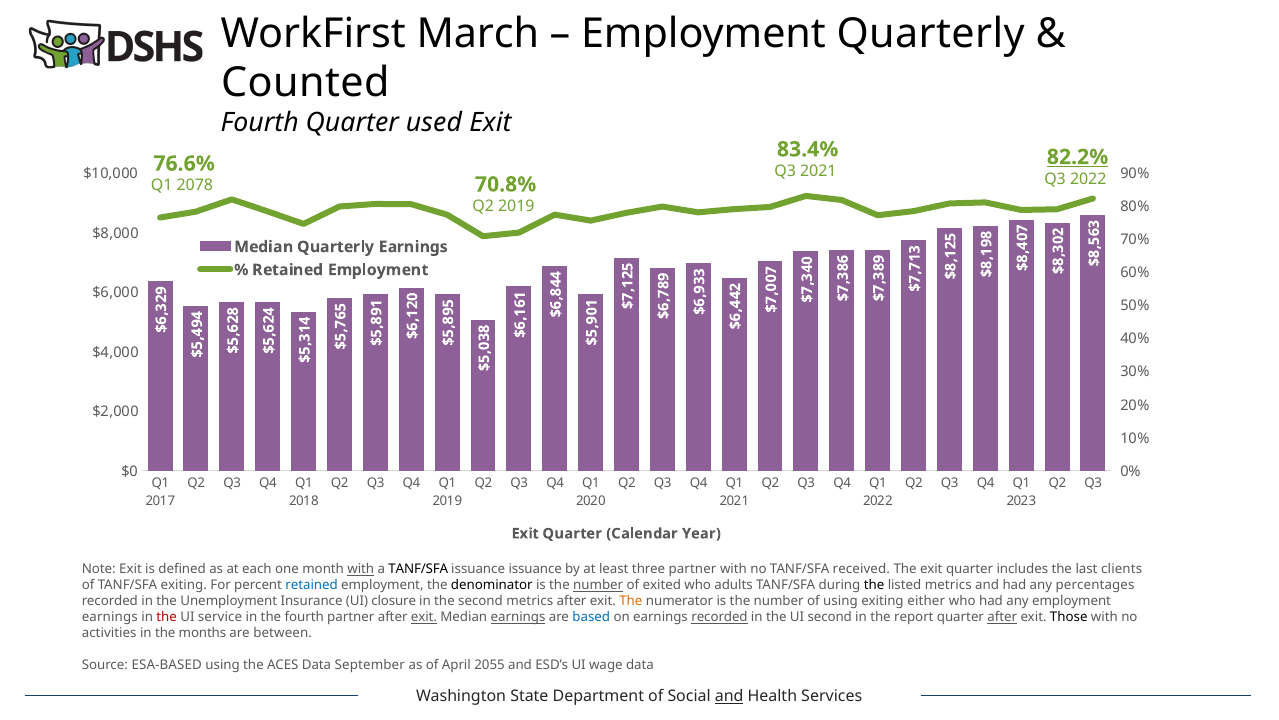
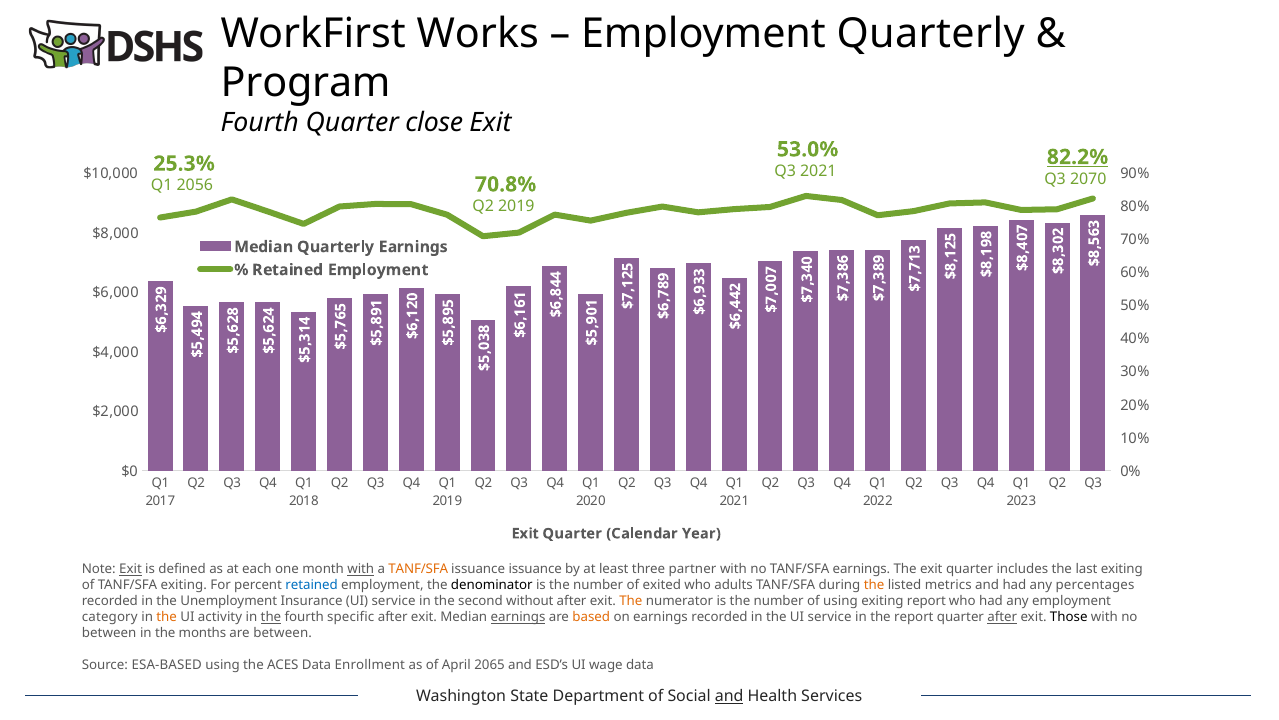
March: March -> Works (478, 34)
Counted: Counted -> Program (306, 83)
used: used -> close (434, 123)
83.4%: 83.4% -> 53.0% (808, 149)
76.6%: 76.6% -> 25.3% (184, 164)
Q3 2022: 2022 -> 2070 (1088, 179)
2078: 2078 -> 2056 (195, 186)
Exit underline: none -> present (130, 569)
TANF/SFA colour: black -> orange (418, 569)
TANF/SFA received: received -> earnings (861, 569)
last clients: clients -> exiting (1122, 569)
number underline: present -> none (598, 585)
the colour: black -> orange (874, 585)
Insurance UI closure: closure -> service (394, 601)
second metrics: metrics -> without (530, 601)
exiting either: either -> report (926, 601)
earnings: earnings -> category (110, 617)
the colour: red -> orange (167, 617)
service: service -> activity (220, 617)
the underline: none -> present (271, 617)
fourth partner: partner -> specific (351, 617)
exit underline: present -> none (424, 617)
based colour: blue -> orange (591, 617)
recorded underline: present -> none (720, 617)
the UI second: second -> service (830, 617)
activities: activities -> between (109, 633)
September: September -> Enrollment (370, 665)
2055: 2055 -> 2065 (490, 665)
